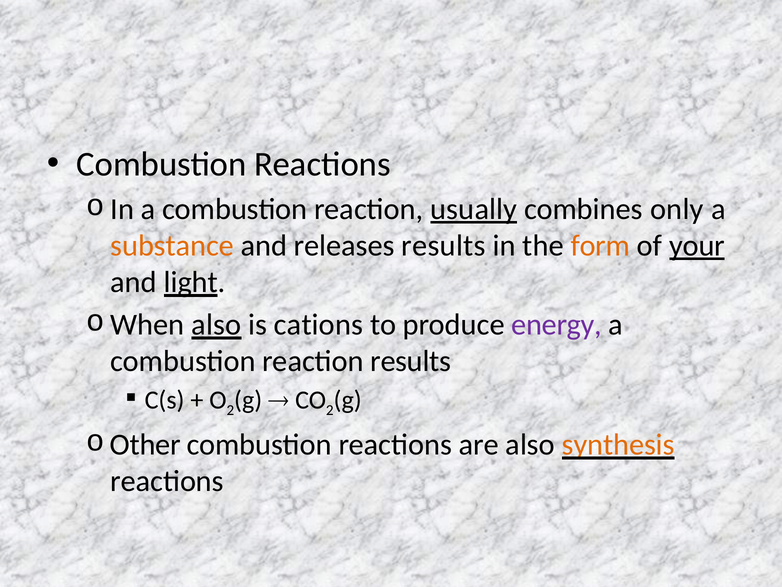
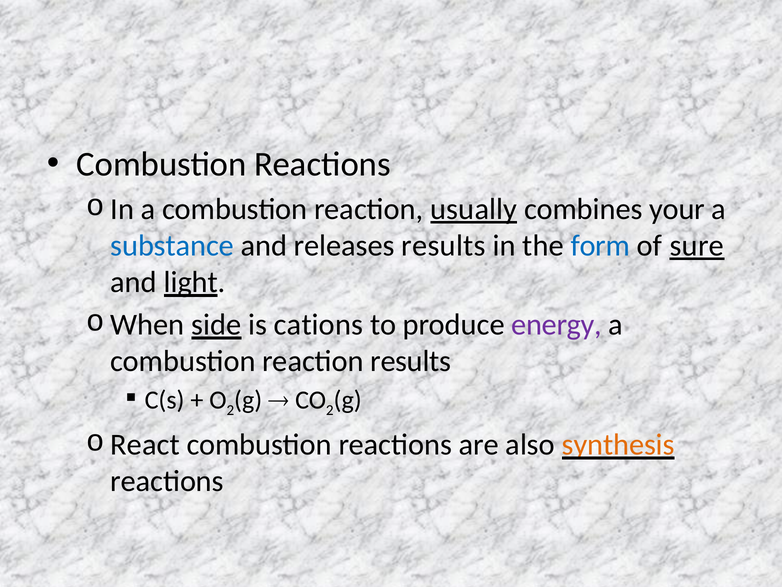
only: only -> your (677, 209)
substance colour: orange -> blue (172, 245)
form colour: orange -> blue (600, 245)
your: your -> sure (697, 245)
When also: also -> side (216, 325)
Other: Other -> React (145, 445)
